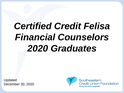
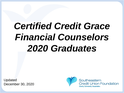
Felisa: Felisa -> Grace (97, 26)
